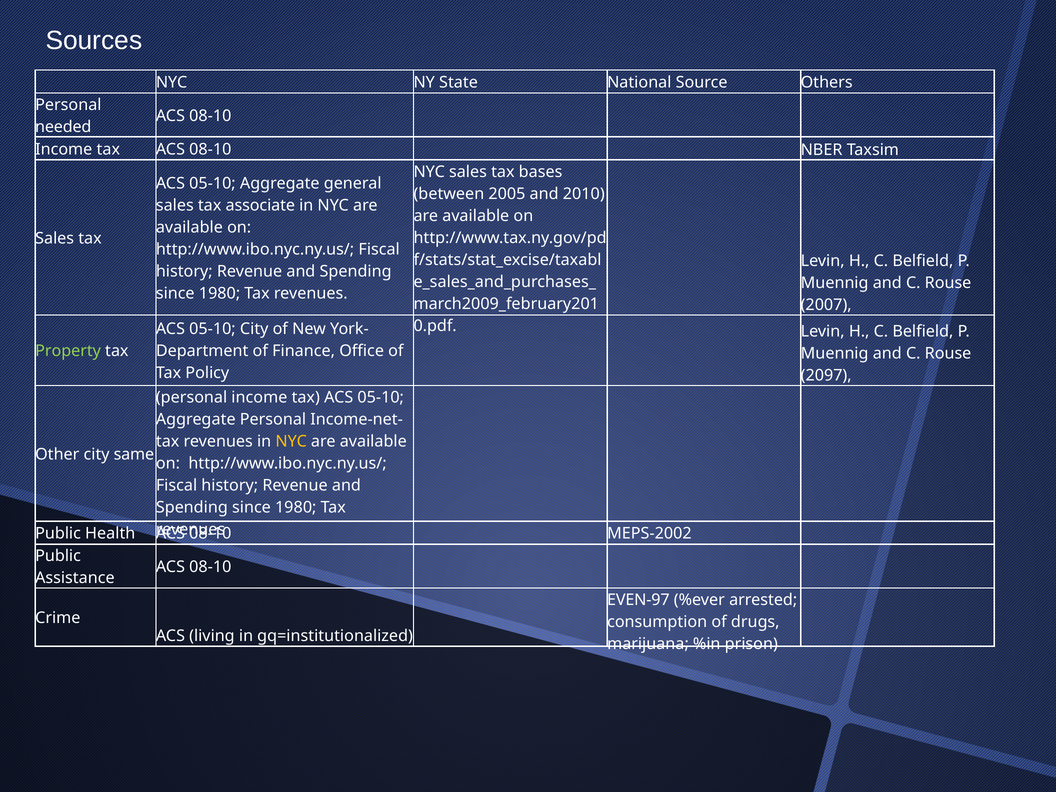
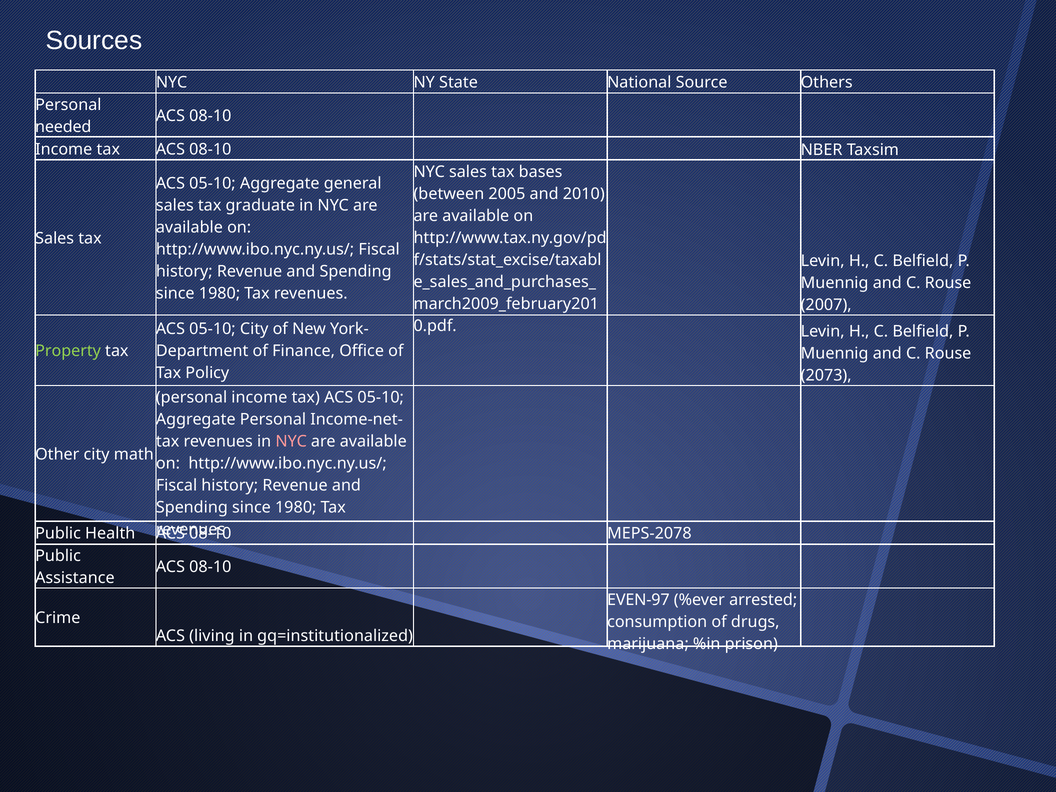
associate: associate -> graduate (260, 205)
2097: 2097 -> 2073 (826, 376)
NYC colour: yellow -> pink (291, 441)
same: same -> math (134, 454)
MEPS-2002: MEPS-2002 -> MEPS-2078 (649, 534)
